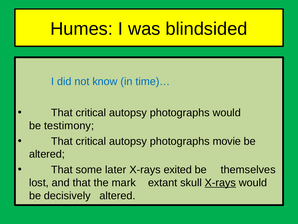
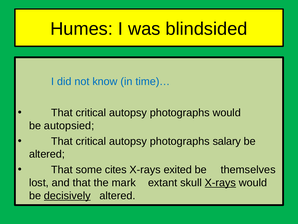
testimony: testimony -> autopsied (69, 125)
movie: movie -> salary (227, 141)
later: later -> cites (116, 169)
decisively underline: none -> present (67, 195)
